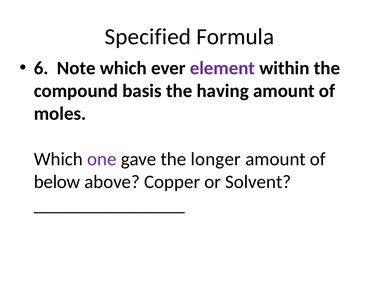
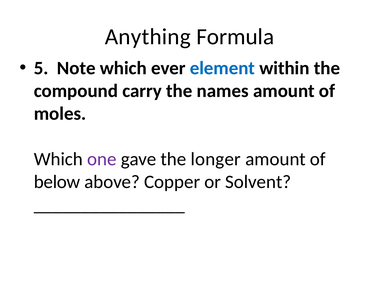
Specified: Specified -> Anything (148, 37)
6: 6 -> 5 (41, 68)
element colour: purple -> blue (222, 68)
basis: basis -> carry (142, 91)
having: having -> names (223, 91)
